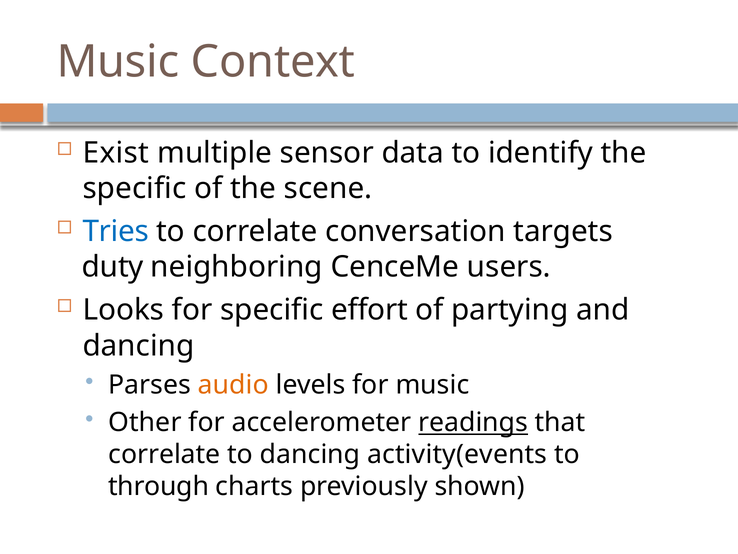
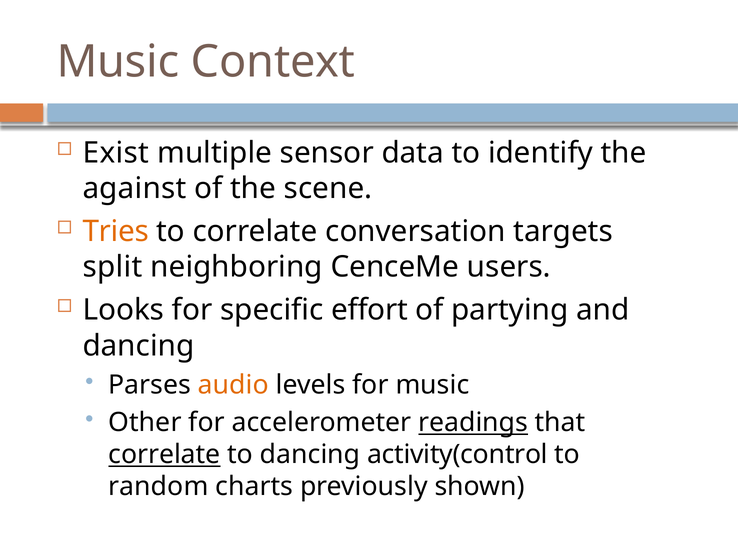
specific: specific -> against (134, 188)
Tries colour: blue -> orange (116, 231)
duty: duty -> split (112, 267)
correlate underline: none -> present (164, 454)
activity(events: activity(events -> activity(control (457, 454)
through: through -> random (158, 486)
